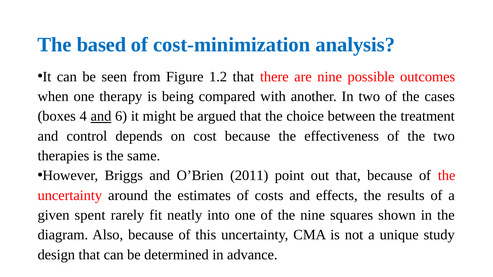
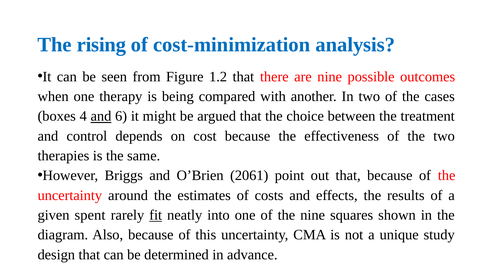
based: based -> rising (101, 45)
2011: 2011 -> 2061 (249, 176)
fit underline: none -> present (156, 215)
